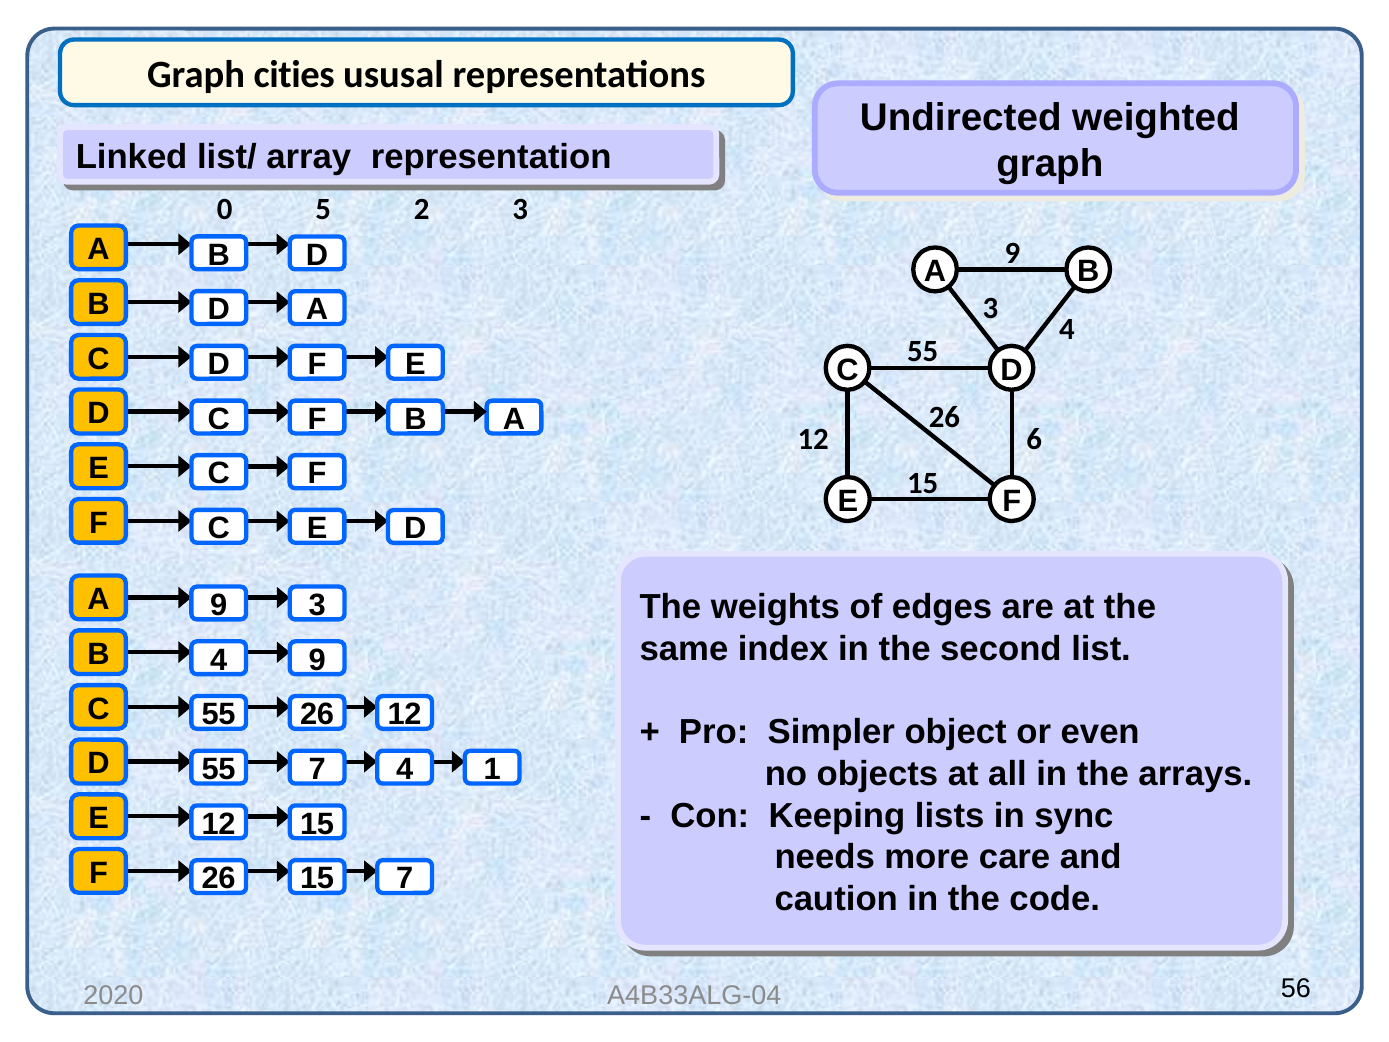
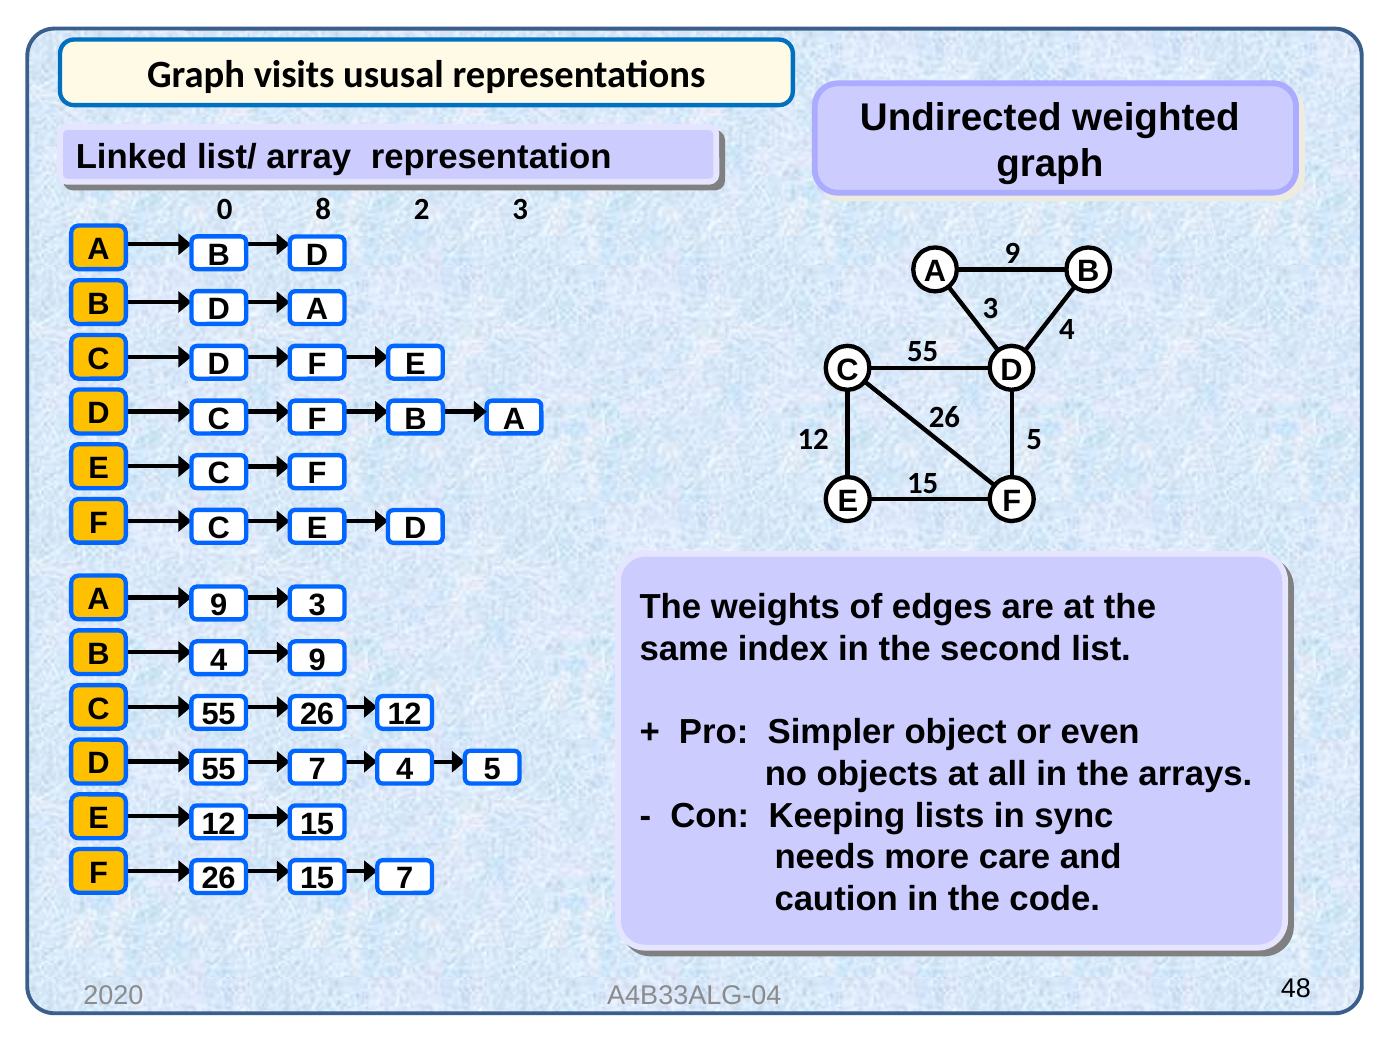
cities: cities -> visits (294, 75)
5: 5 -> 8 (323, 209)
12 6: 6 -> 5 (1034, 439)
4 1: 1 -> 5 (492, 769)
56: 56 -> 48 (1296, 988)
